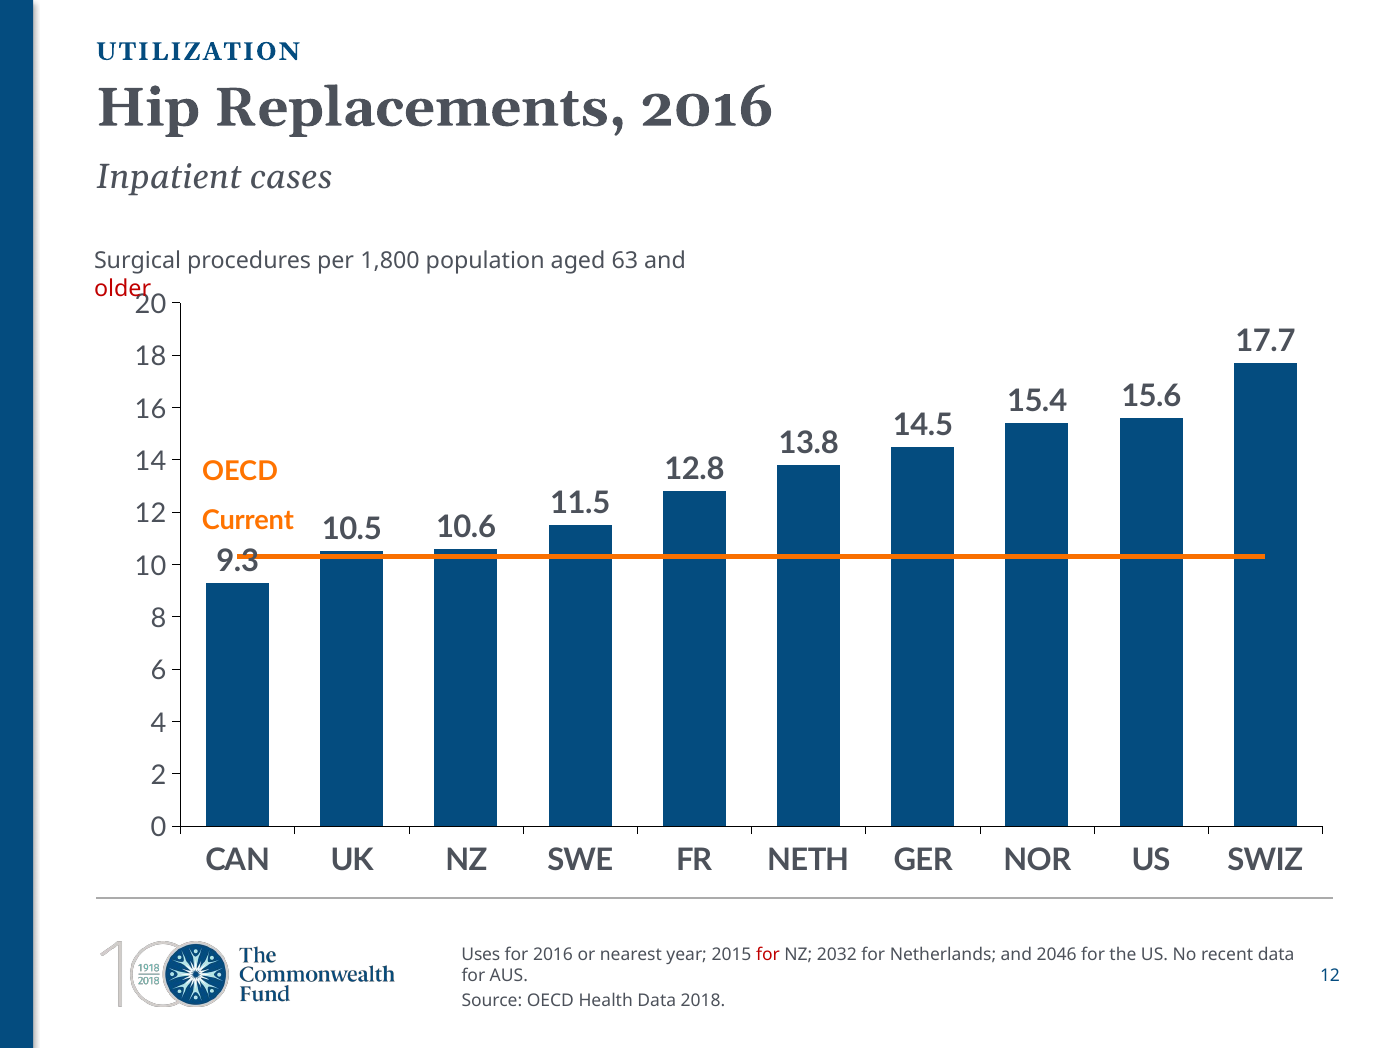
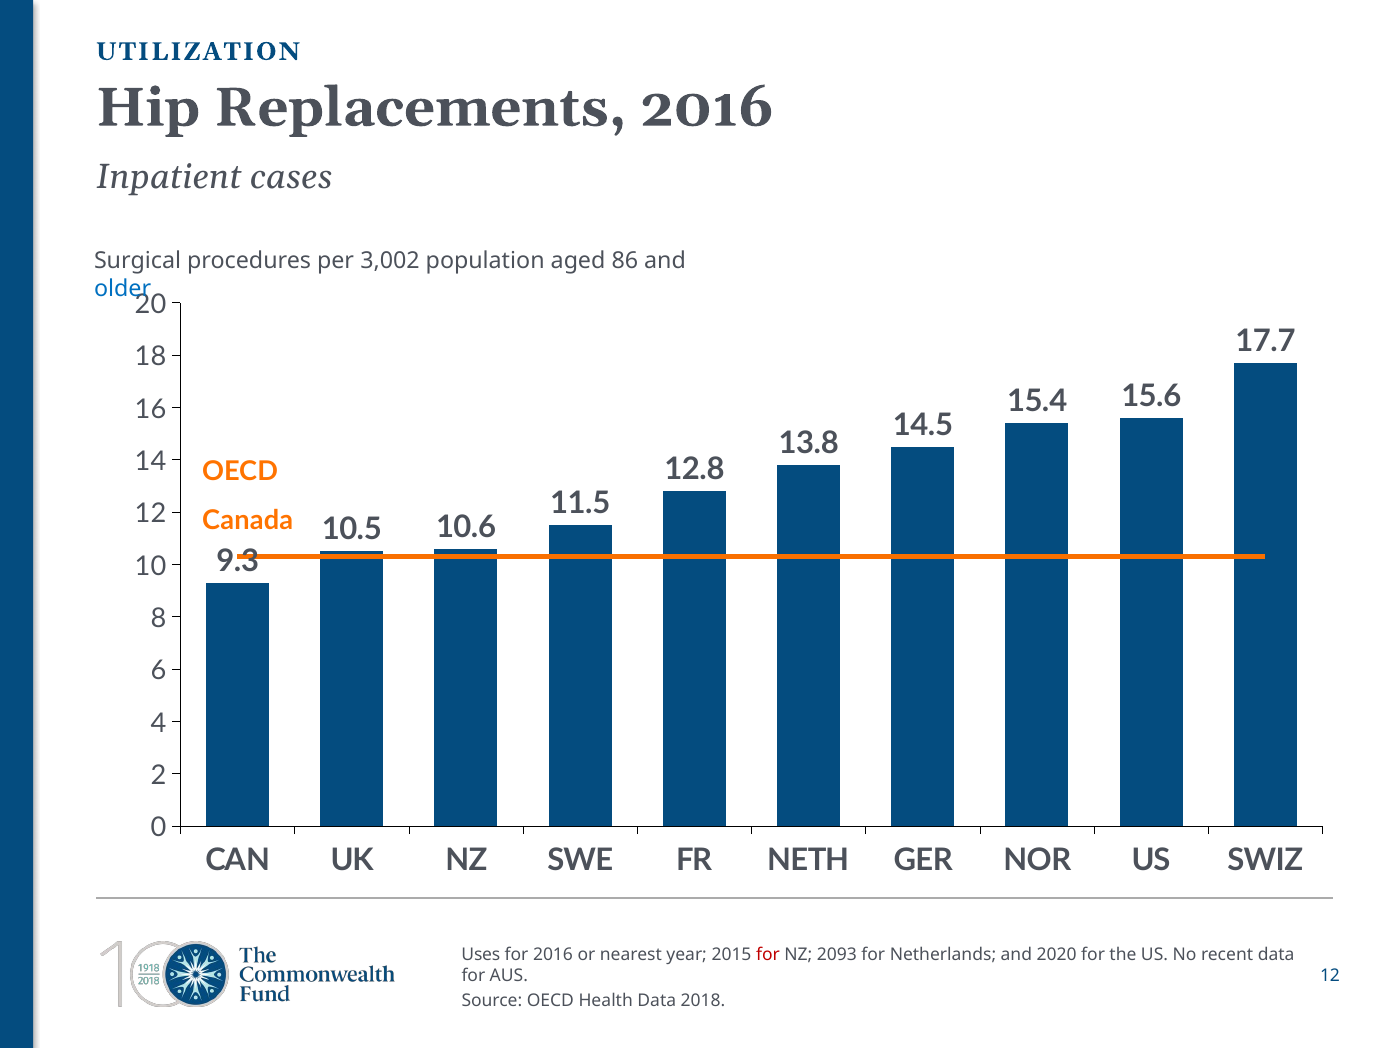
1,800: 1,800 -> 3,002 (390, 261)
63: 63 -> 86 (625, 261)
older colour: red -> blue (123, 289)
Current: Current -> Canada (248, 521)
2032: 2032 -> 2093 (837, 955)
2046: 2046 -> 2020 (1057, 955)
